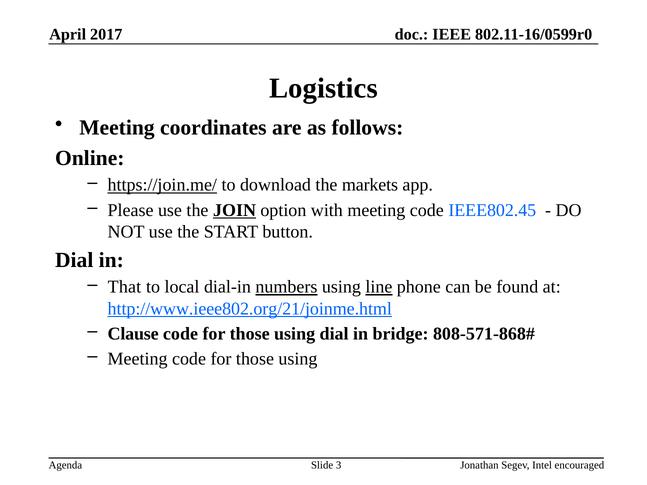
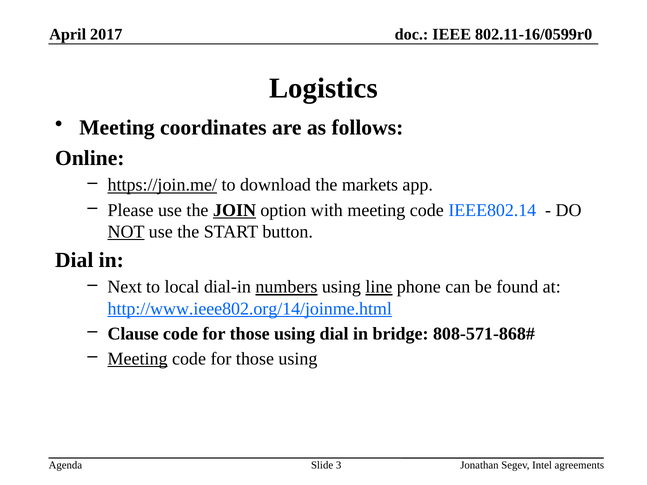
IEEE802.45: IEEE802.45 -> IEEE802.14 (492, 210)
NOT underline: none -> present (126, 232)
That: That -> Next (125, 287)
http://www.ieee802.org/21/joinme.html: http://www.ieee802.org/21/joinme.html -> http://www.ieee802.org/14/joinme.html (250, 309)
Meeting underline: none -> present (138, 359)
encouraged: encouraged -> agreements (579, 465)
